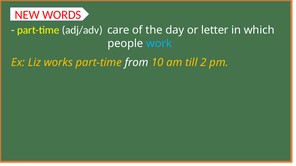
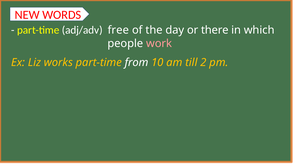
care: care -> free (118, 30)
letter: letter -> there (215, 30)
work colour: light blue -> pink (159, 44)
